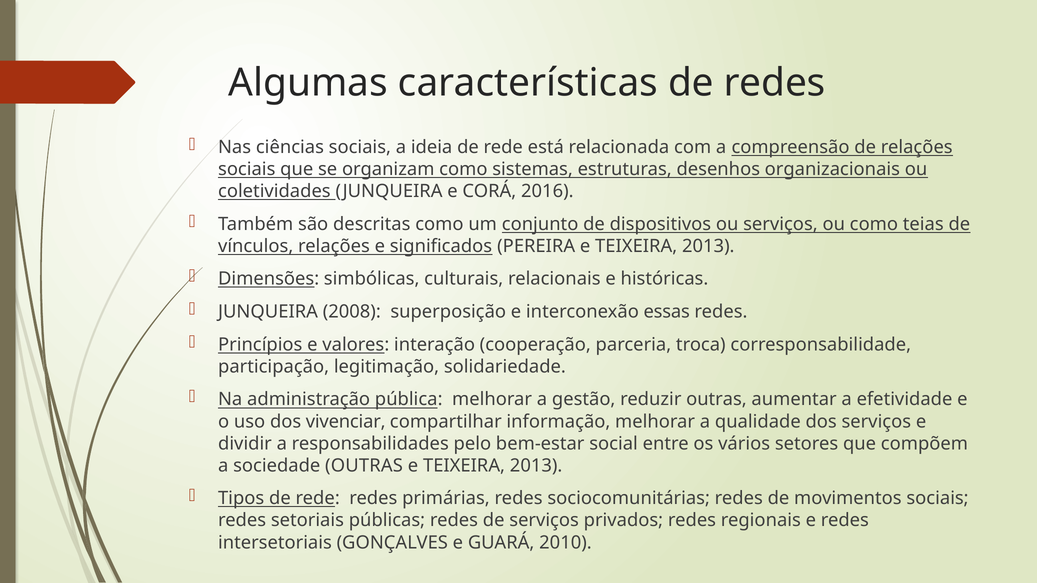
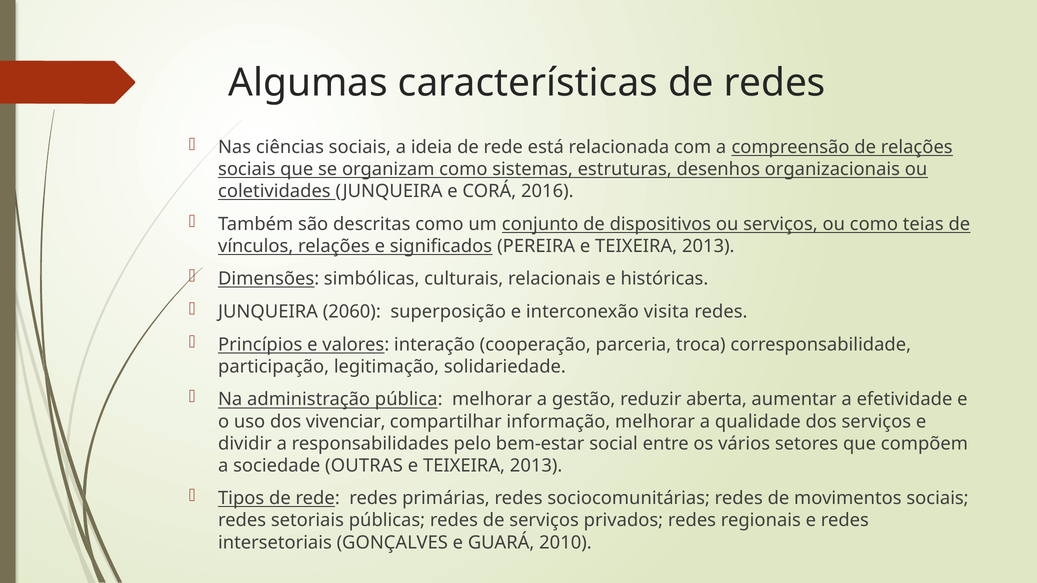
2008: 2008 -> 2060 (352, 312)
essas: essas -> visita (667, 312)
reduzir outras: outras -> aberta (717, 400)
